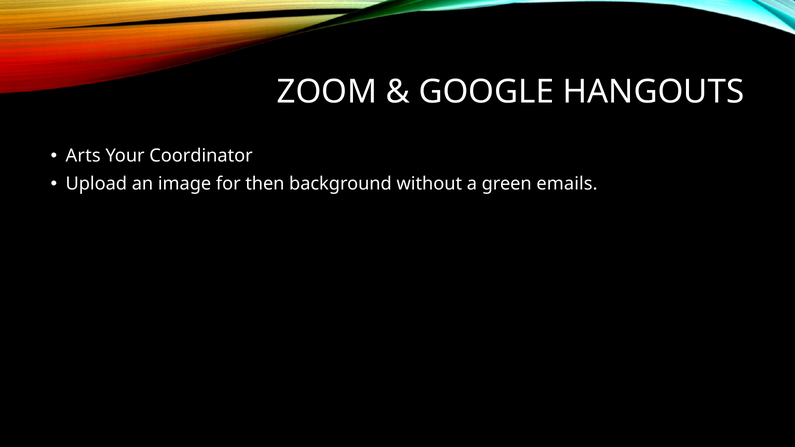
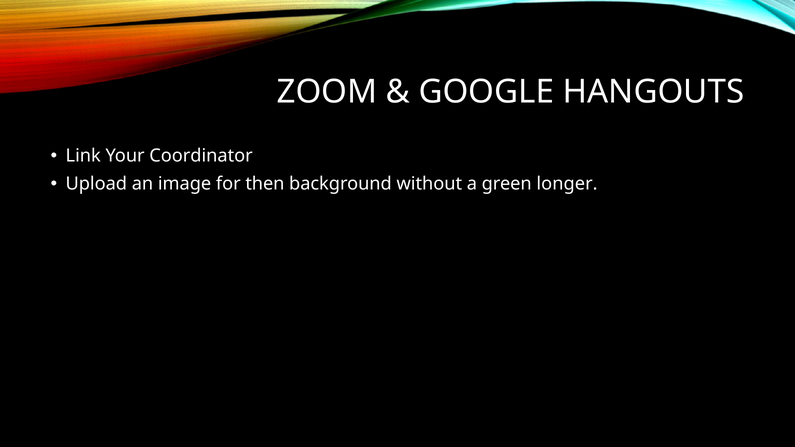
Arts: Arts -> Link (83, 156)
emails: emails -> longer (567, 184)
